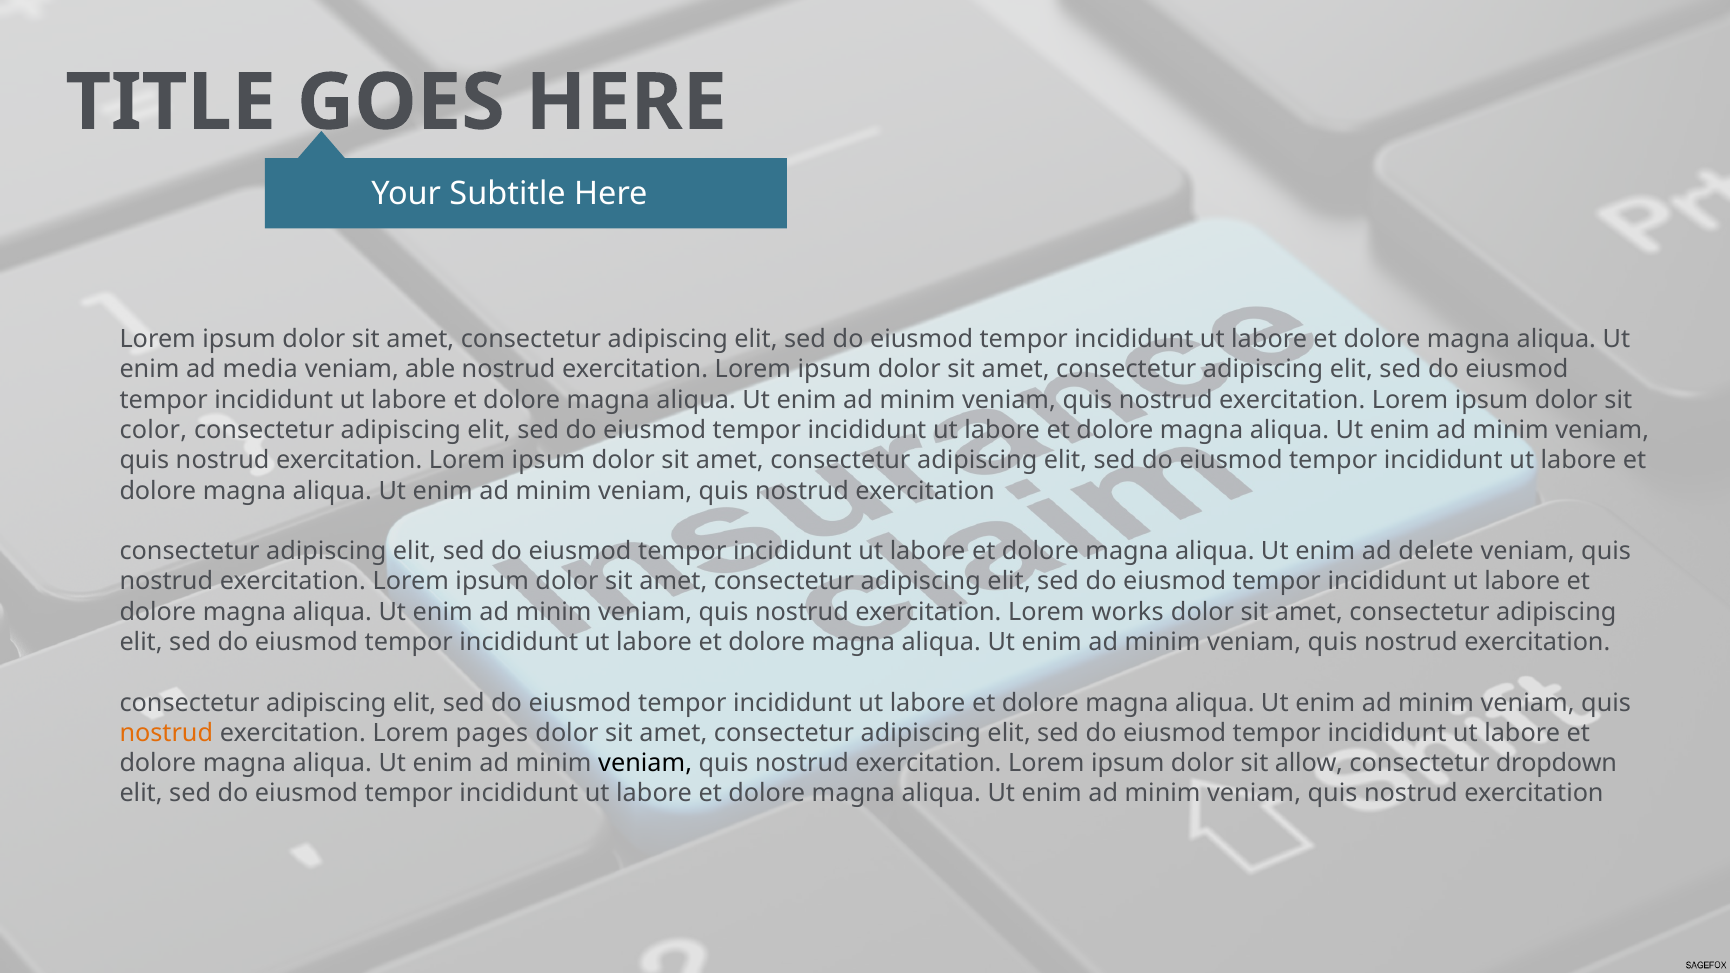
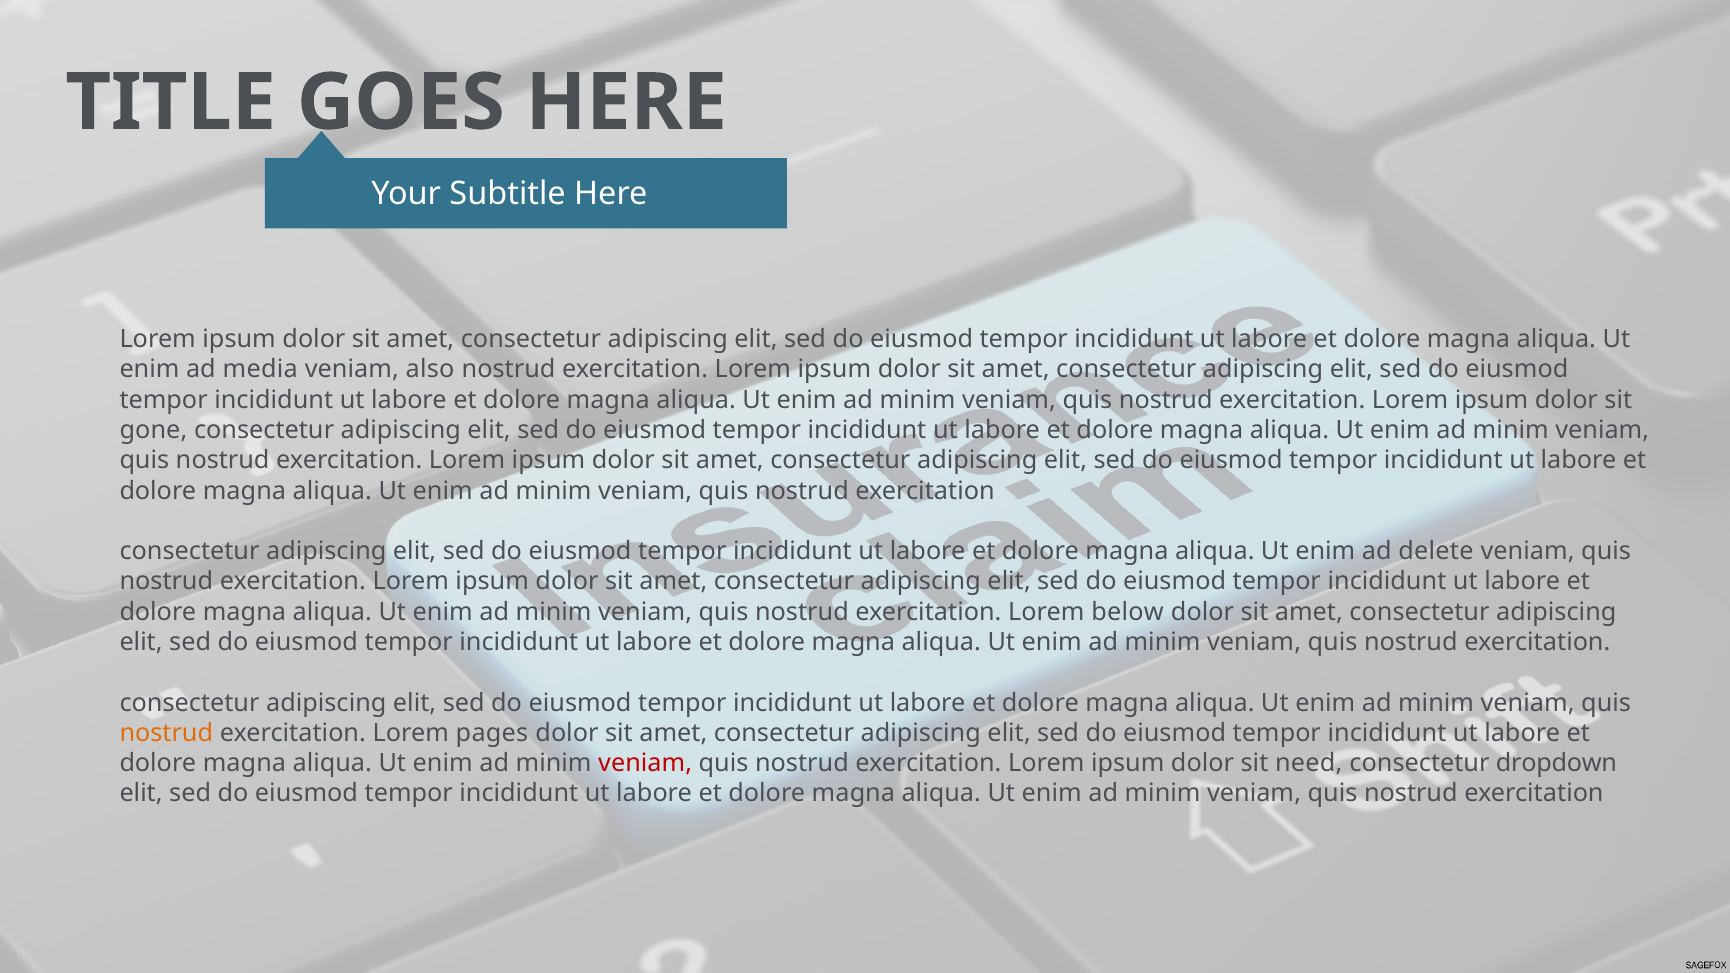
able: able -> also (430, 370)
color: color -> gone (153, 430)
works: works -> below (1128, 612)
veniam colour: black -> red (645, 763)
allow: allow -> need (1309, 763)
